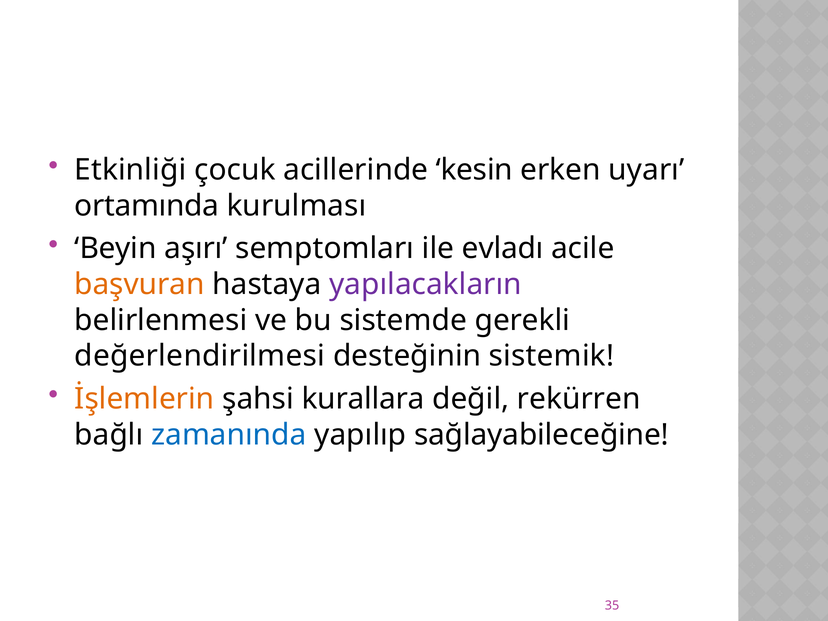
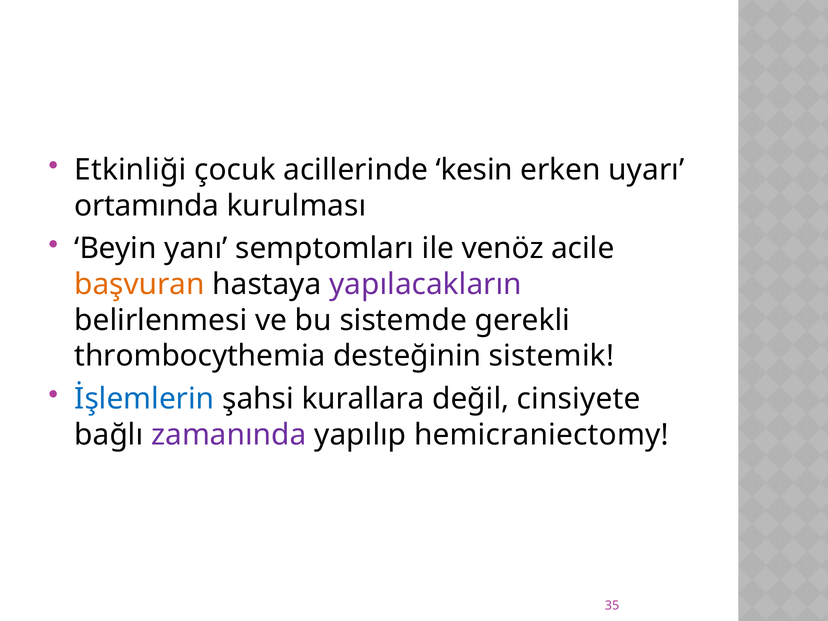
aşırı: aşırı -> yanı (196, 248)
evladı: evladı -> venöz (503, 248)
değerlendirilmesi: değerlendirilmesi -> thrombocythemia (200, 356)
İşlemlerin colour: orange -> blue (144, 399)
rekürren: rekürren -> cinsiyete (579, 399)
zamanında colour: blue -> purple (229, 435)
sağlayabileceğine: sağlayabileceğine -> hemicraniectomy (541, 435)
